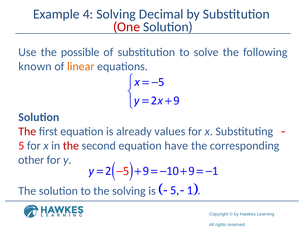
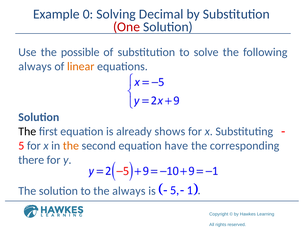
4: 4 -> 0 (88, 14)
known: known -> always (35, 67)
The colour: red -> black (27, 132)
values: values -> shows (170, 132)
the colour: red -> orange (71, 146)
other: other -> there (31, 160)
the solving: solving -> always (129, 191)
